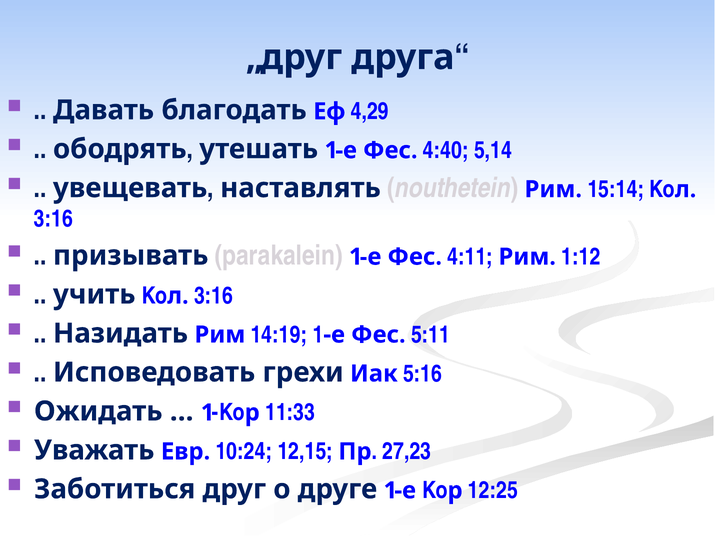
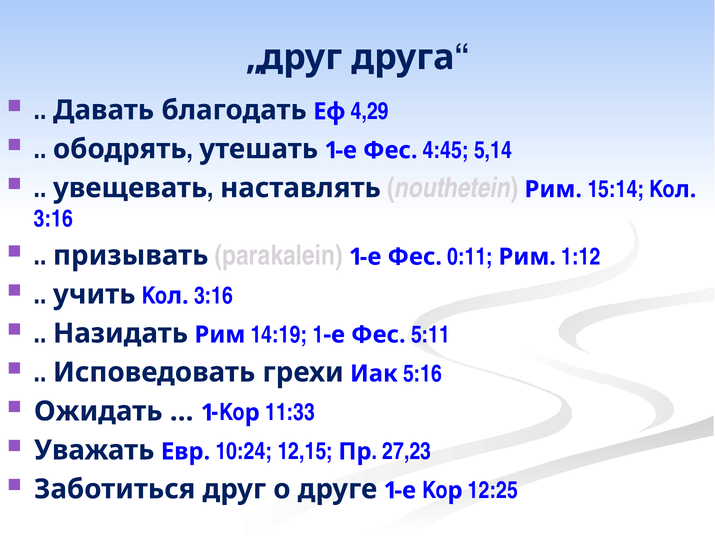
4:40: 4:40 -> 4:45 (446, 150)
4:11: 4:11 -> 0:11 (470, 257)
